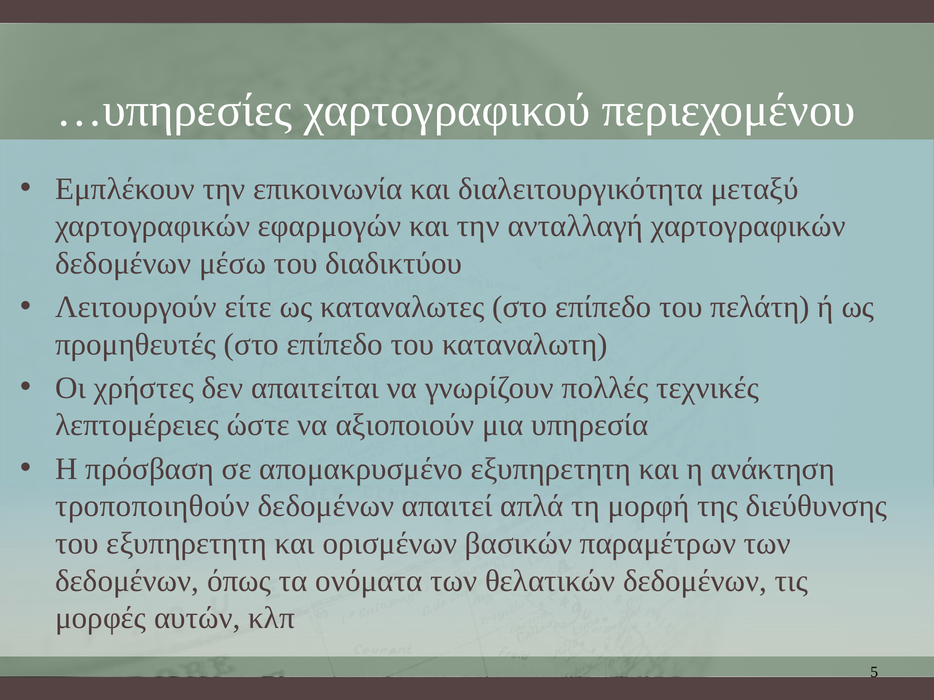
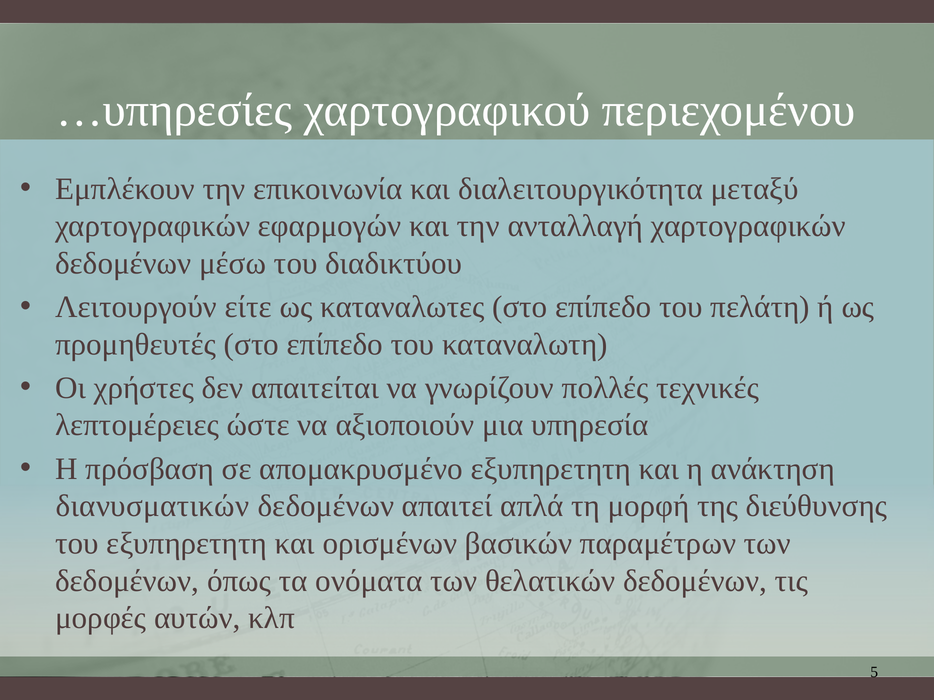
τροποποιηθούν: τροποποιηθούν -> διανυσματικών (153, 506)
